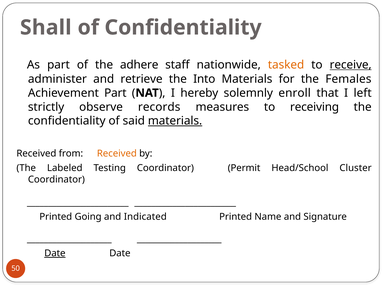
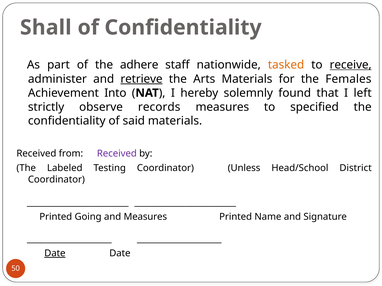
retrieve underline: none -> present (142, 79)
Into: Into -> Arts (204, 79)
Achievement Part: Part -> Into (115, 93)
enroll: enroll -> found (295, 93)
receiving: receiving -> specified (314, 107)
materials underline: present -> none (175, 121)
Received colour: orange -> purple (117, 154)
Permit: Permit -> Unless (244, 168)
Cluster: Cluster -> District (356, 168)
and Indicated: Indicated -> Measures (145, 217)
